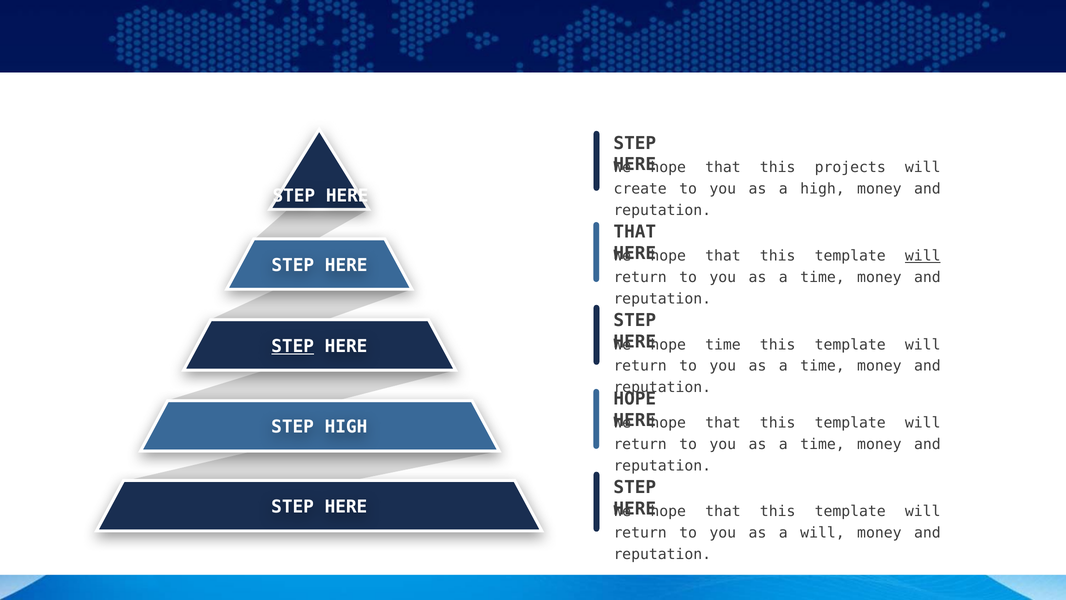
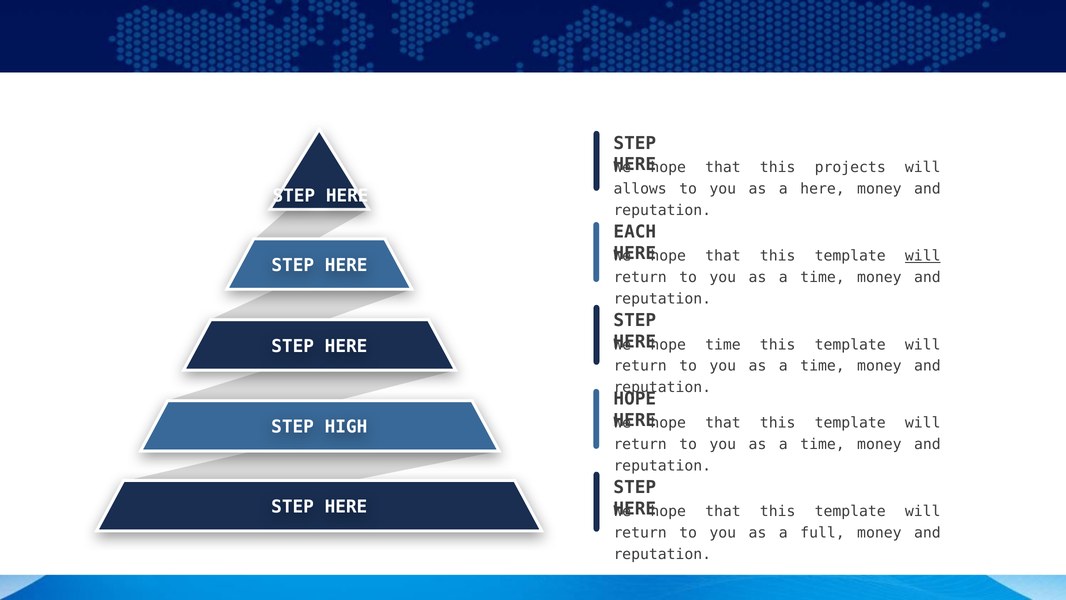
create: create -> allows (640, 189)
a high: high -> here (822, 189)
THAT: THAT -> EACH (635, 232)
STEP underline: present -> none (293, 346)
a will: will -> full (822, 533)
